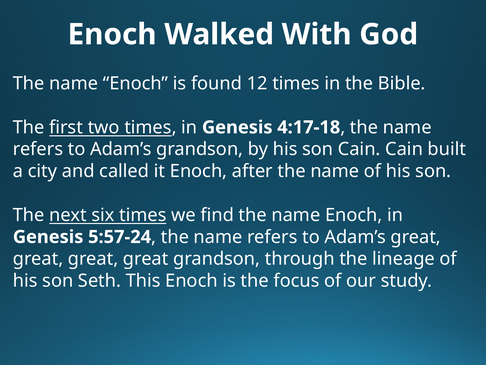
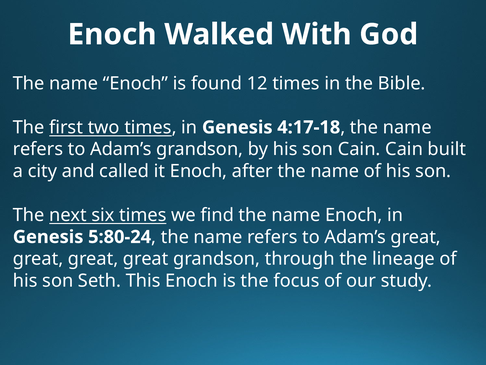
5:57-24: 5:57-24 -> 5:80-24 (120, 237)
